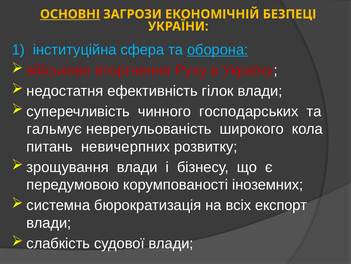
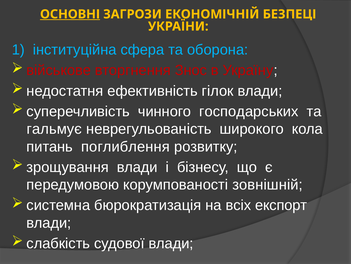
оборона underline: present -> none (218, 50)
Руху: Руху -> Знос (191, 70)
невичерпних: невичерпних -> поглиблення (125, 146)
іноземних: іноземних -> зовнішній (268, 184)
